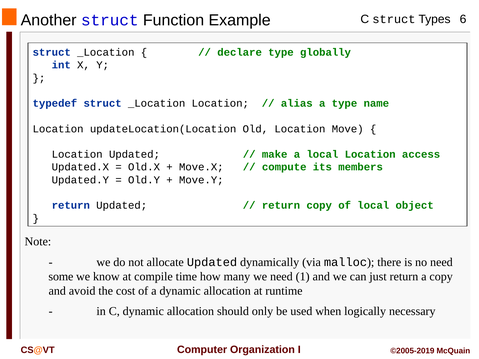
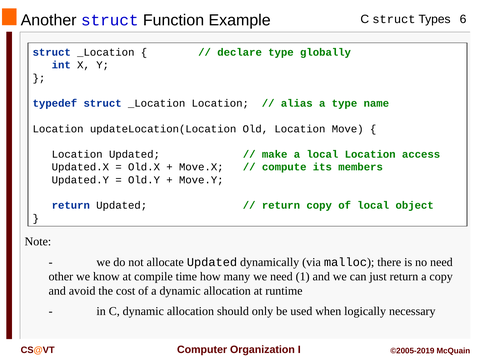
some: some -> other (61, 277)
